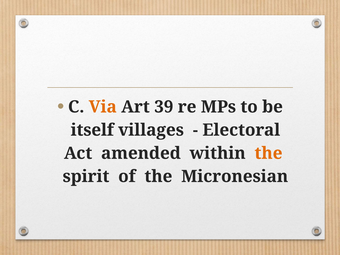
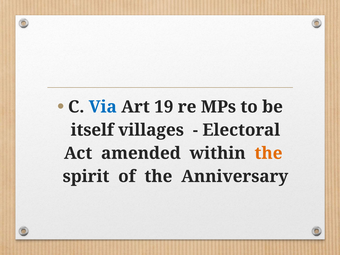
Via colour: orange -> blue (103, 107)
39: 39 -> 19 (164, 107)
Micronesian: Micronesian -> Anniversary (235, 176)
